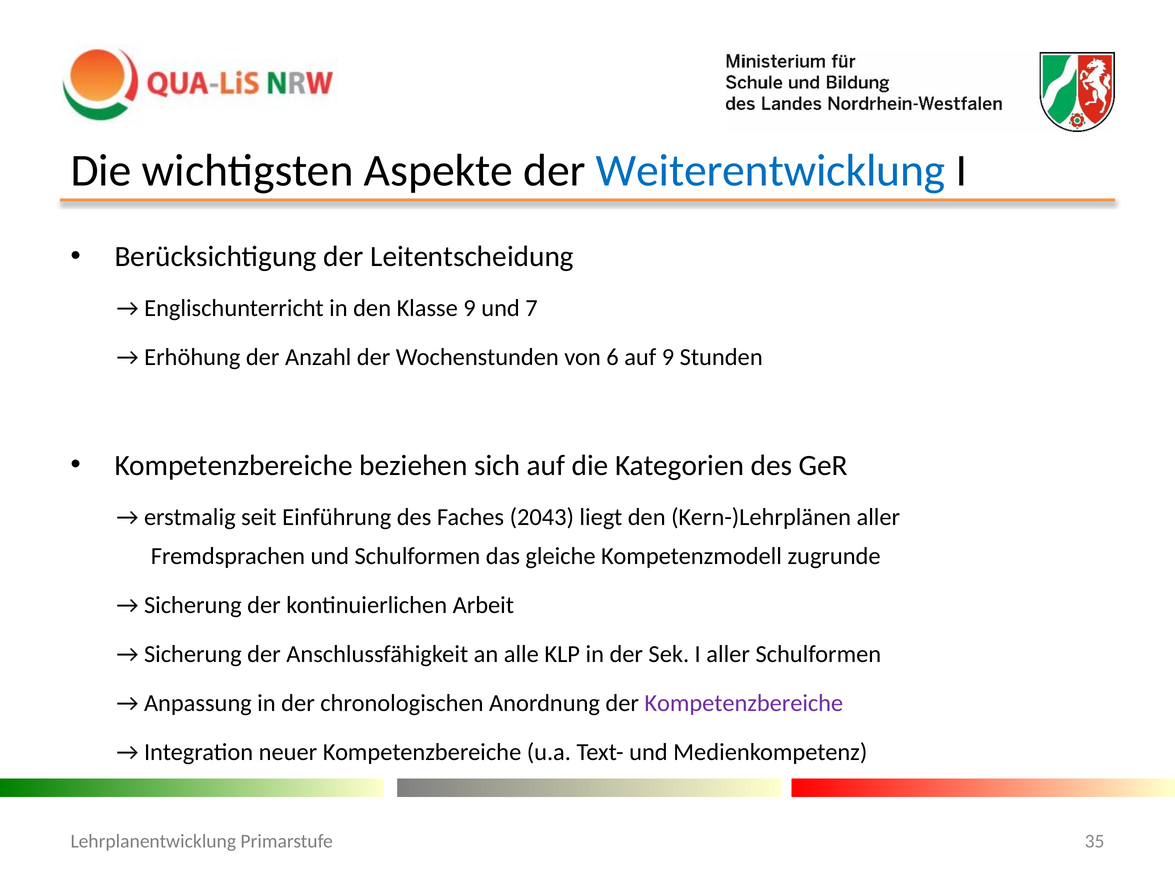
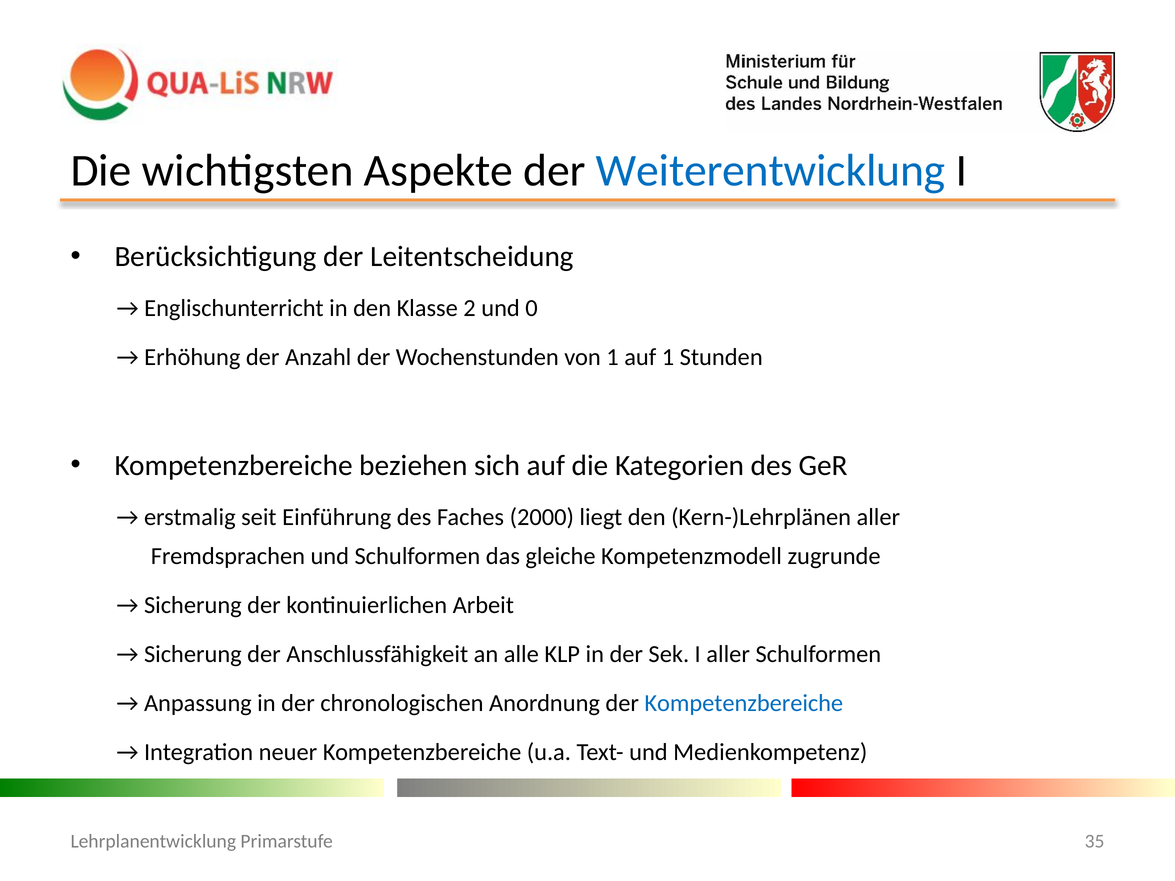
Klasse 9: 9 -> 2 (470, 308)
7: 7 -> 0 (531, 308)
von 6: 6 -> 1 (613, 357)
auf 9: 9 -> 1 (668, 357)
2043: 2043 -> 2000 (542, 517)
Kompetenzbereiche colour: purple -> blue (744, 703)
